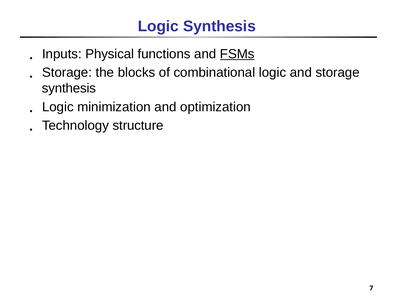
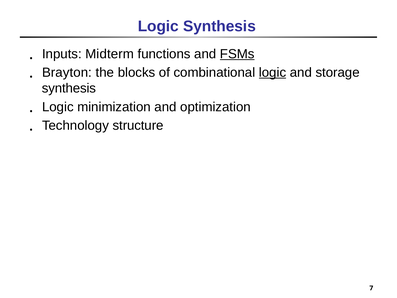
Physical: Physical -> Midterm (110, 54)
Storage: Storage -> Brayton (67, 72)
logic underline: none -> present (273, 72)
